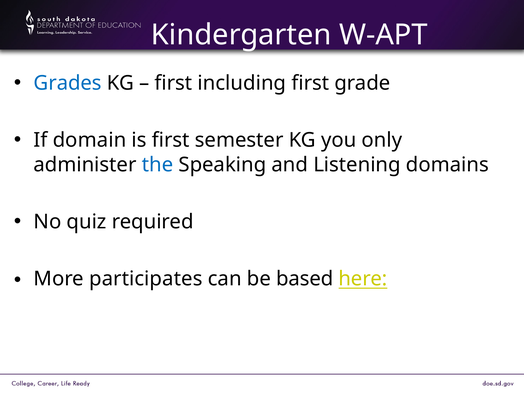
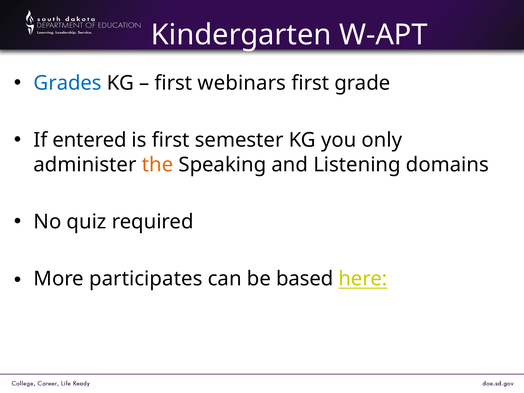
including: including -> webinars (242, 83)
domain: domain -> entered (90, 140)
the colour: blue -> orange (158, 165)
